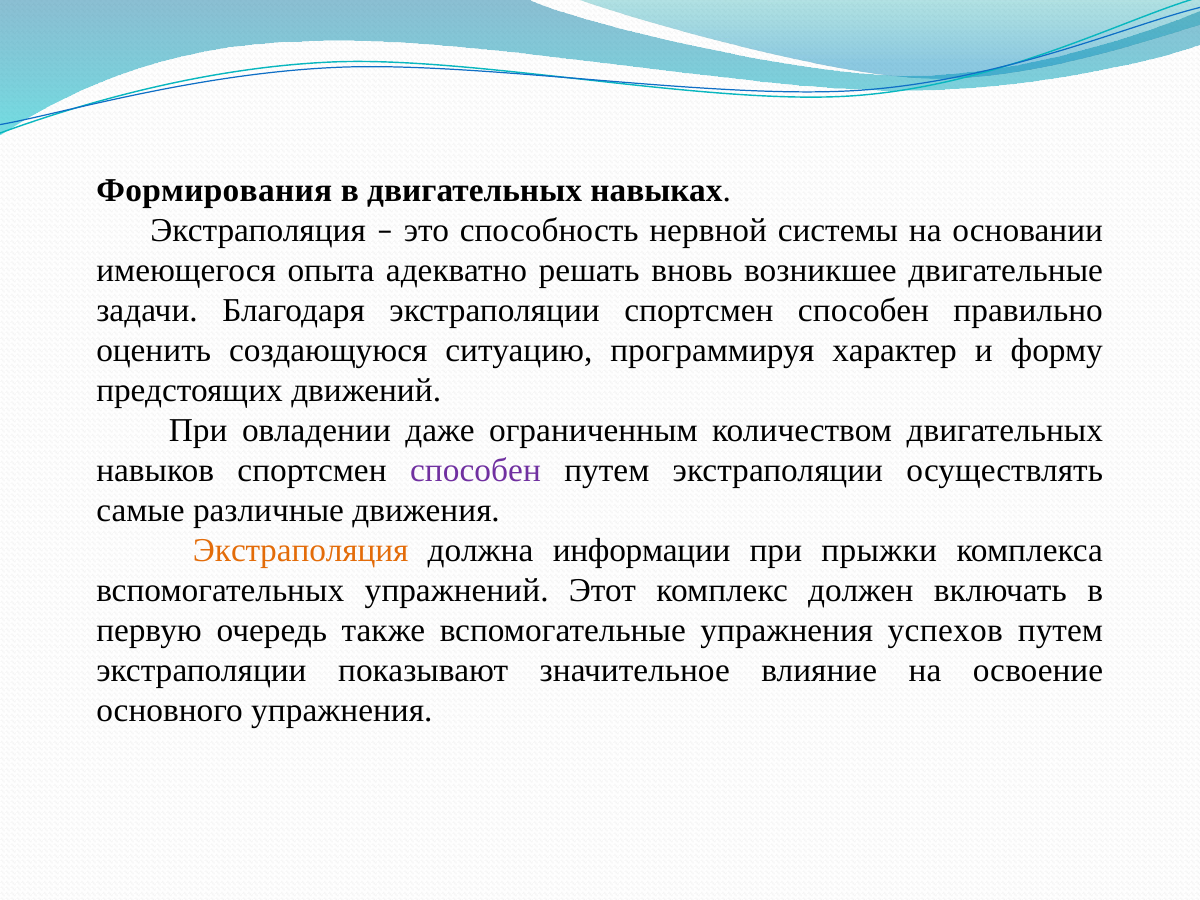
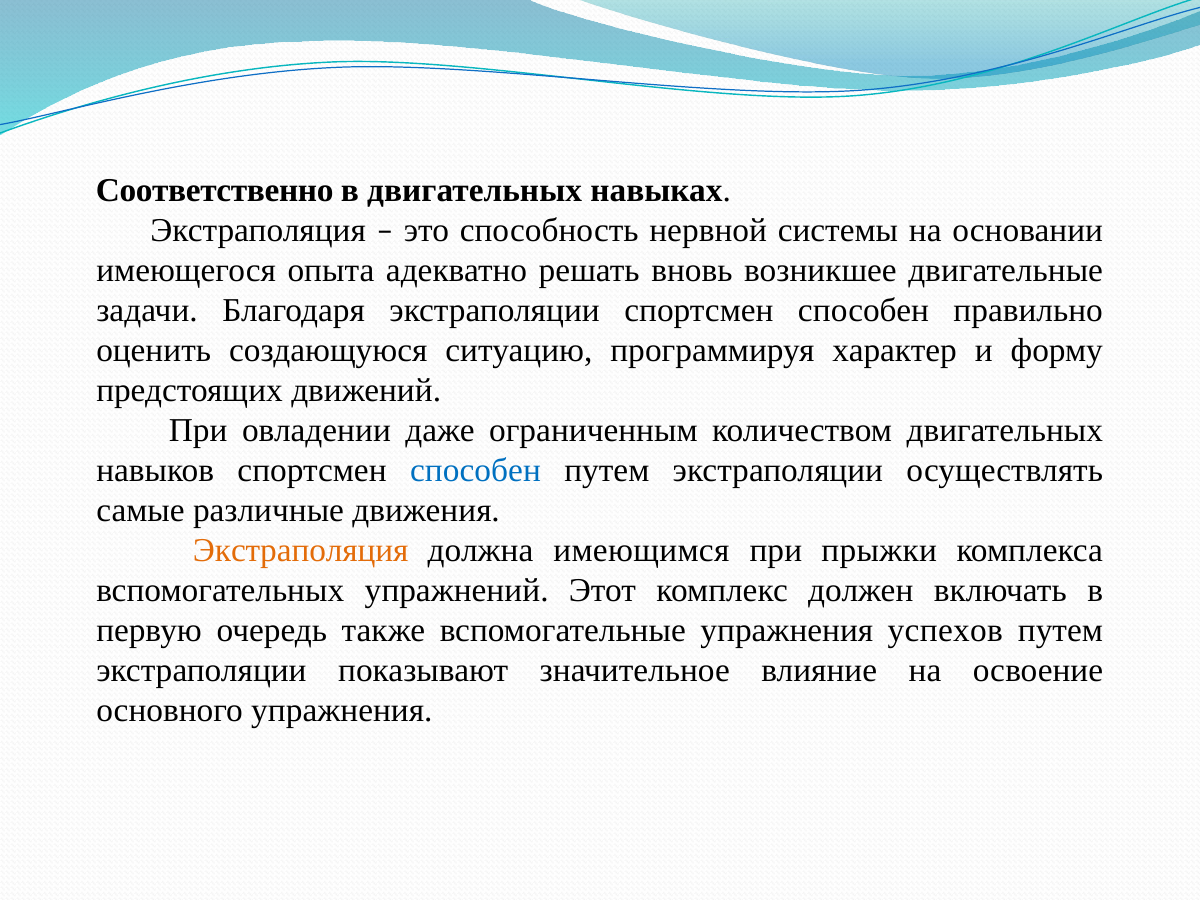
Формирования: Формирования -> Соответственно (215, 190)
способен colour: purple -> blue (475, 470)
информации: информации -> имеющимся (641, 550)
